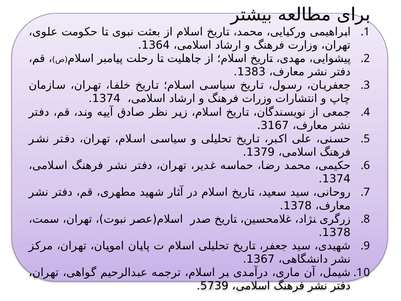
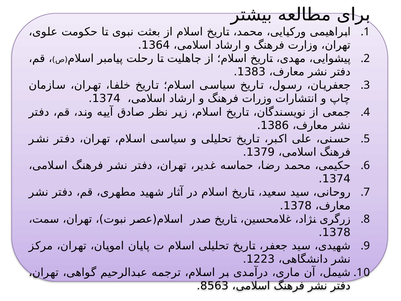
3167: 3167 -> 1386 (275, 125)
1367: 1367 -> 1223 (261, 259)
5739: 5739 -> 8563 (214, 286)
